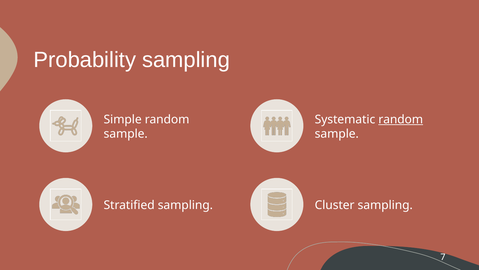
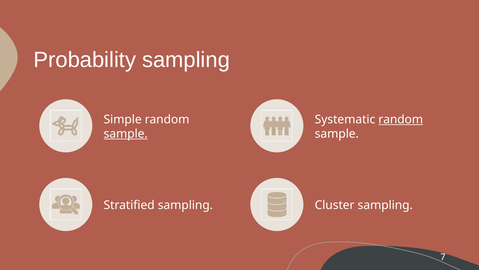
sample underline: none -> present (126, 134)
